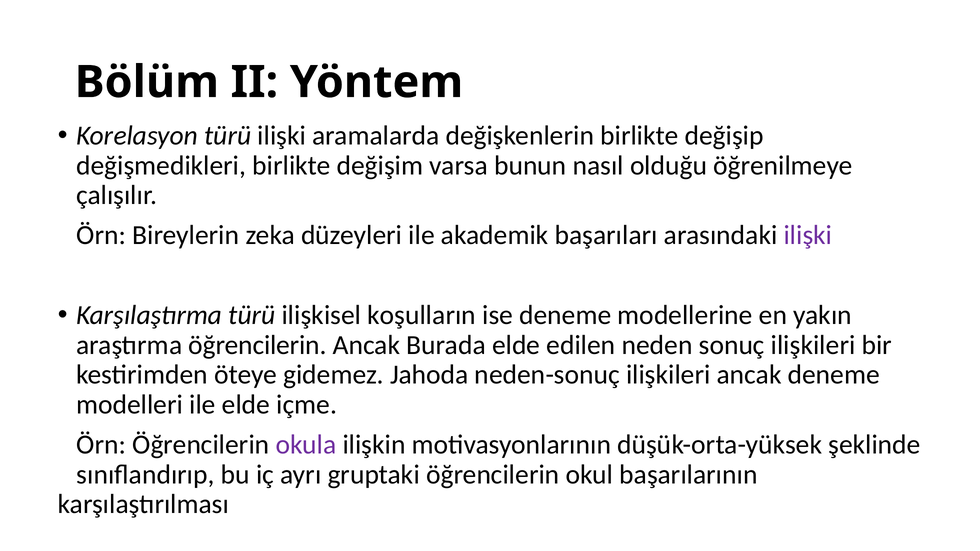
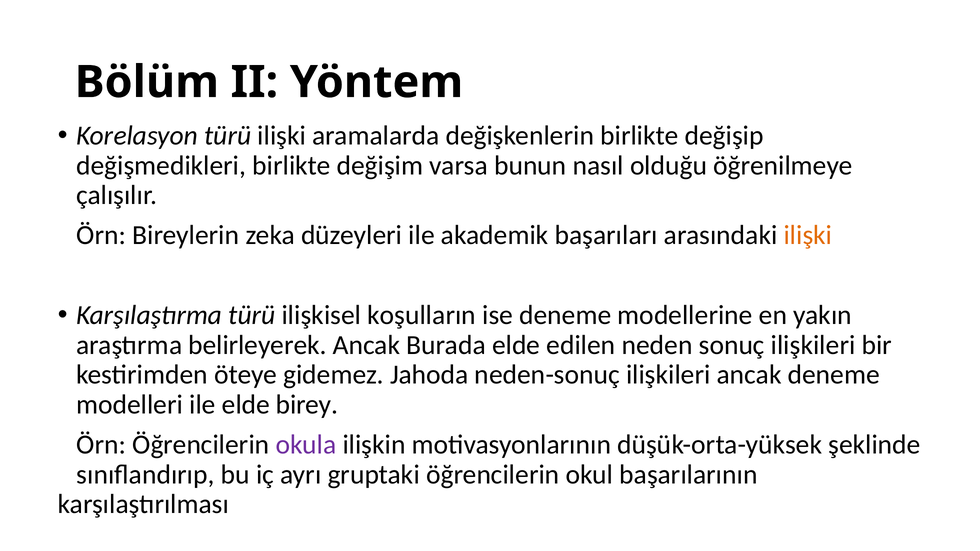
ilişki colour: purple -> orange (808, 235)
araştırma öğrencilerin: öğrencilerin -> belirleyerek (257, 345)
içme: içme -> birey (307, 405)
